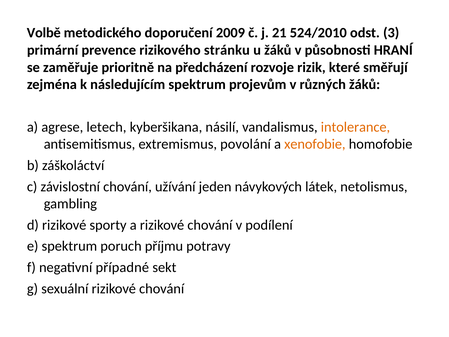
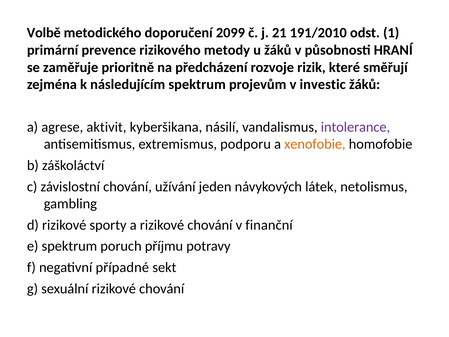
2009: 2009 -> 2099 (230, 33)
524/2010: 524/2010 -> 191/2010 (318, 33)
3: 3 -> 1 (391, 33)
stránku: stránku -> metody (227, 50)
různých: různých -> investic (323, 85)
letech: letech -> aktivit (106, 127)
intolerance colour: orange -> purple (355, 127)
povolání: povolání -> podporu (246, 144)
podílení: podílení -> finanční (269, 225)
